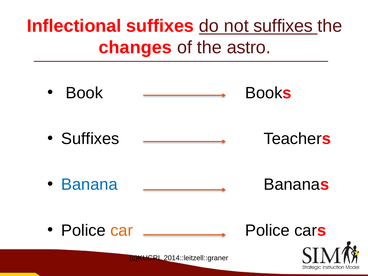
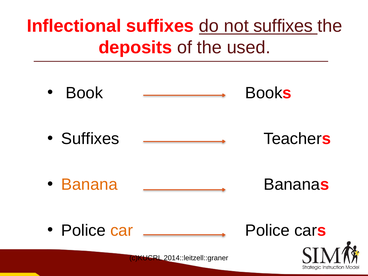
changes: changes -> deposits (135, 48)
astro: astro -> used (249, 48)
Banana colour: blue -> orange (89, 185)
